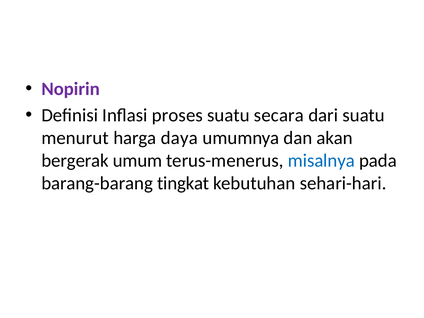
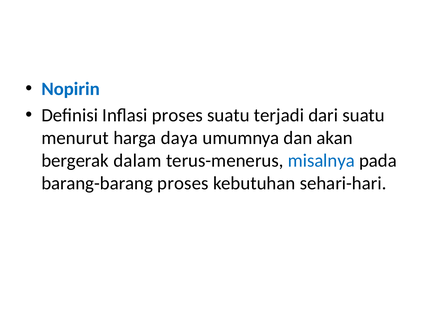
Nopirin colour: purple -> blue (71, 89)
secara: secara -> terjadi (279, 115)
umum: umum -> dalam (137, 161)
barang-barang tingkat: tingkat -> proses (183, 183)
